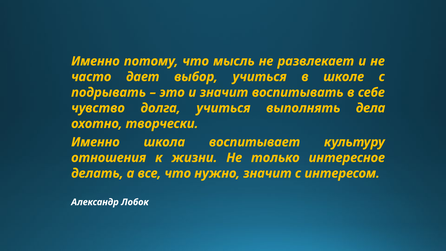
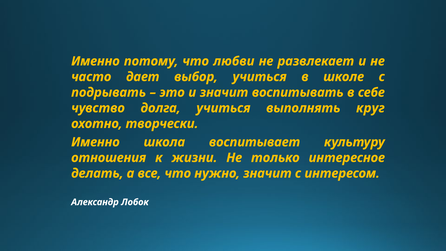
мысль: мысль -> любви (234, 61)
дела: дела -> круг (370, 108)
